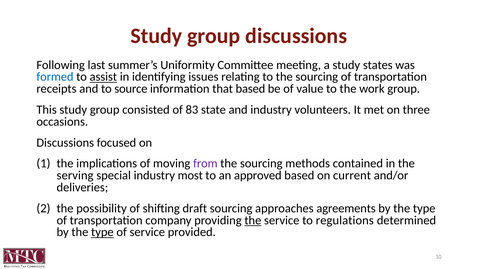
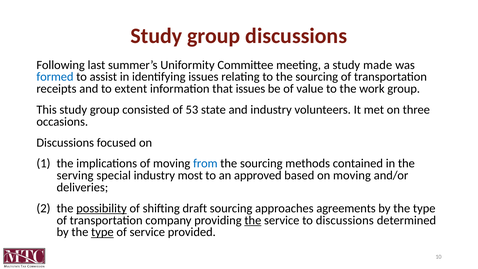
states: states -> made (378, 65)
assist underline: present -> none (103, 77)
source: source -> extent (131, 89)
that based: based -> issues (250, 89)
83: 83 -> 53 (192, 110)
from colour: purple -> blue (205, 163)
on current: current -> moving (352, 175)
possibility underline: none -> present (102, 208)
to regulations: regulations -> discussions (345, 220)
